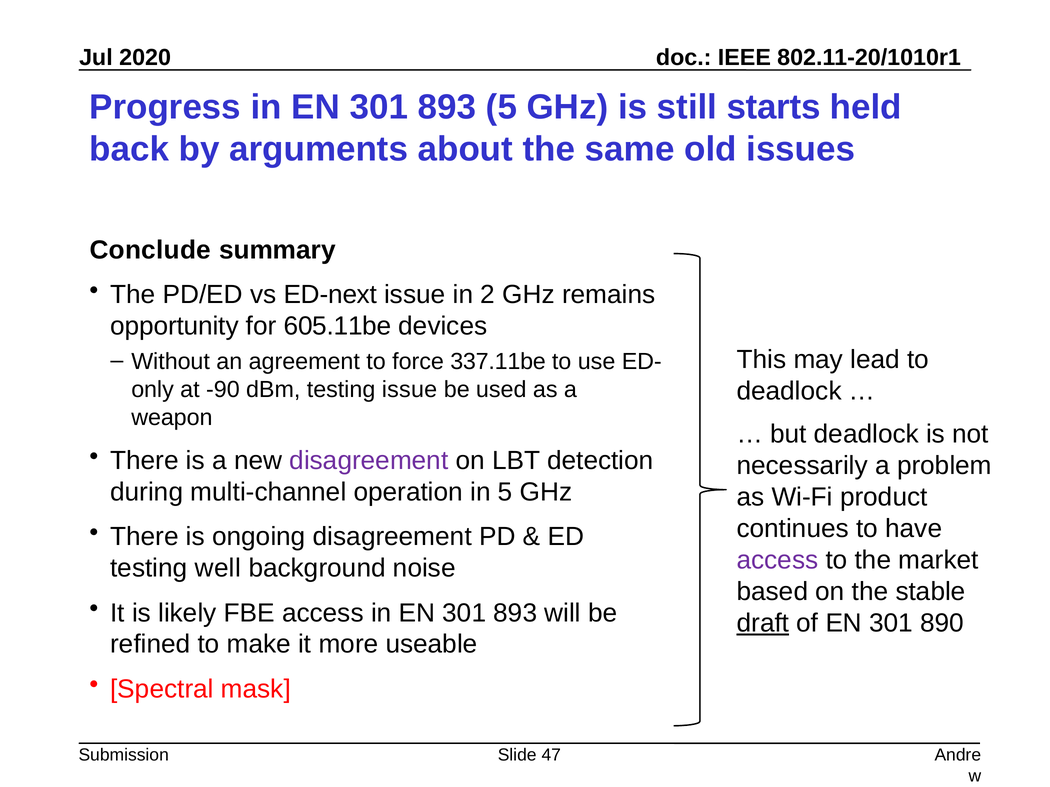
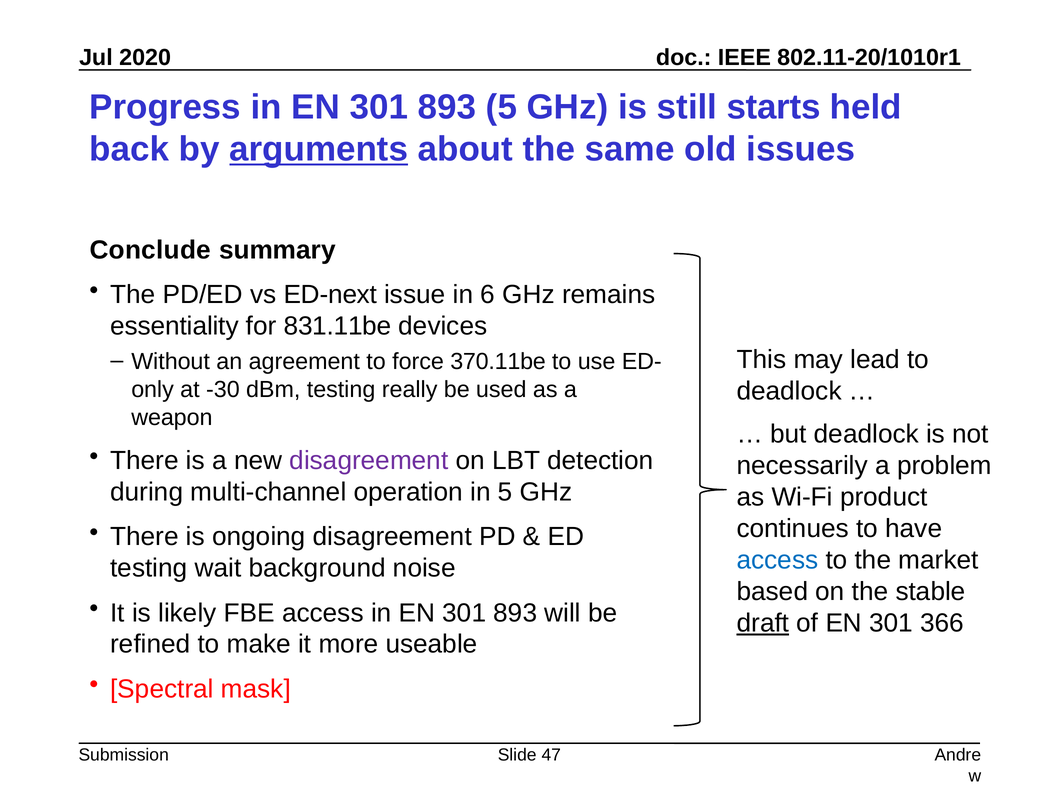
arguments underline: none -> present (319, 150)
2: 2 -> 6 (488, 295)
opportunity: opportunity -> essentiality (174, 327)
605.11be: 605.11be -> 831.11be (338, 327)
337.11be: 337.11be -> 370.11be (498, 362)
-90: -90 -> -30 (223, 390)
testing issue: issue -> really (410, 390)
access colour: purple -> blue (778, 561)
well: well -> wait (218, 569)
890: 890 -> 366 (942, 624)
